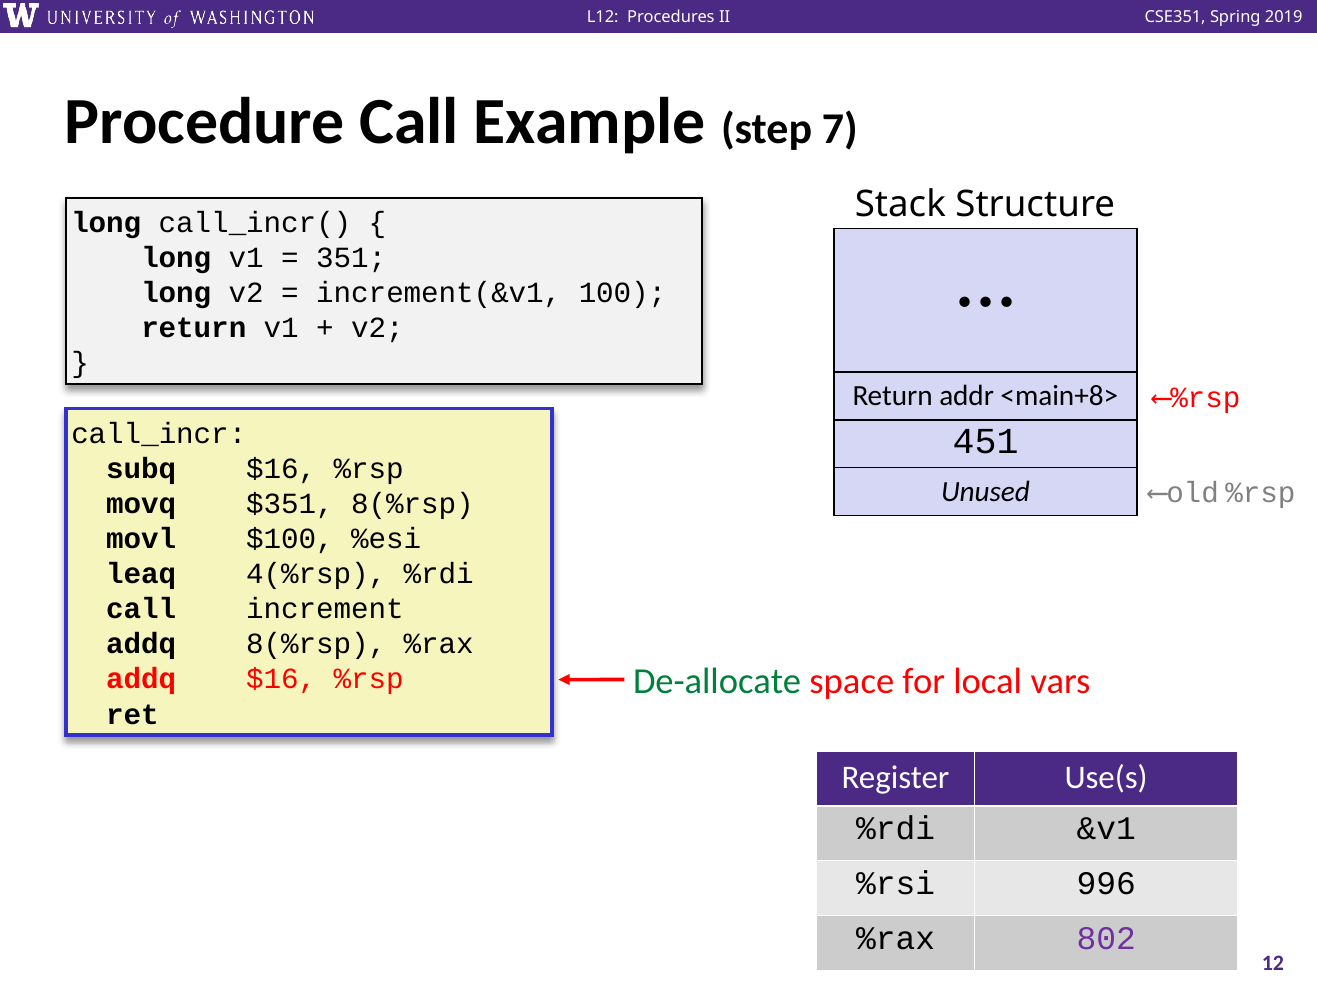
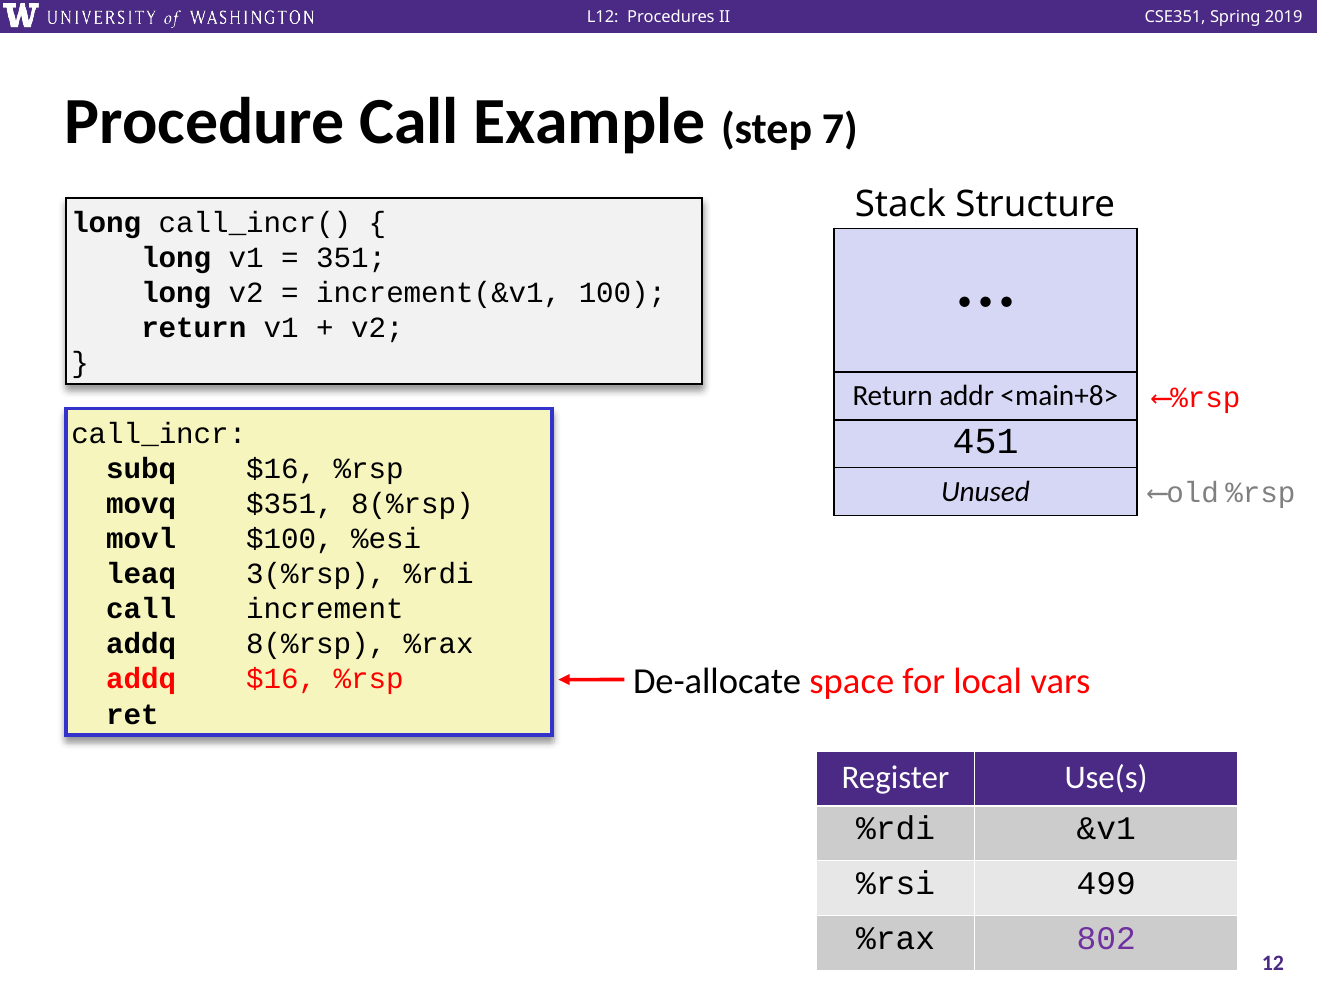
4(%rsp: 4(%rsp -> 3(%rsp (316, 574)
De-allocate colour: green -> black (717, 682)
996: 996 -> 499 (1106, 884)
